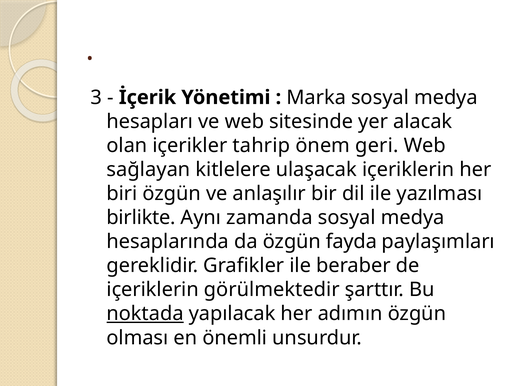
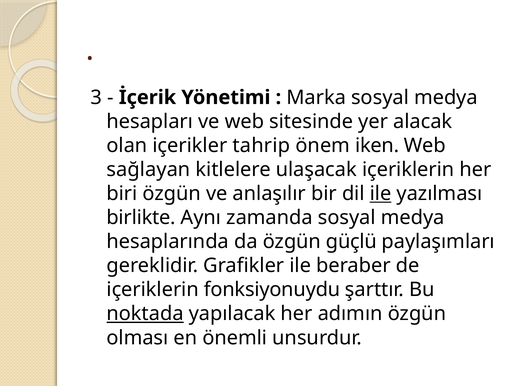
geri: geri -> iken (377, 146)
ile underline: none -> present (381, 194)
fayda: fayda -> güçlü (351, 242)
görülmektedir: görülmektedir -> fonksiyonuydu (272, 290)
